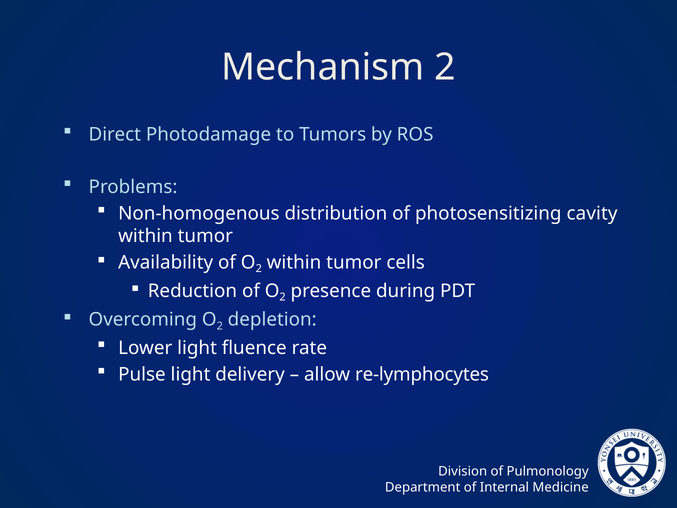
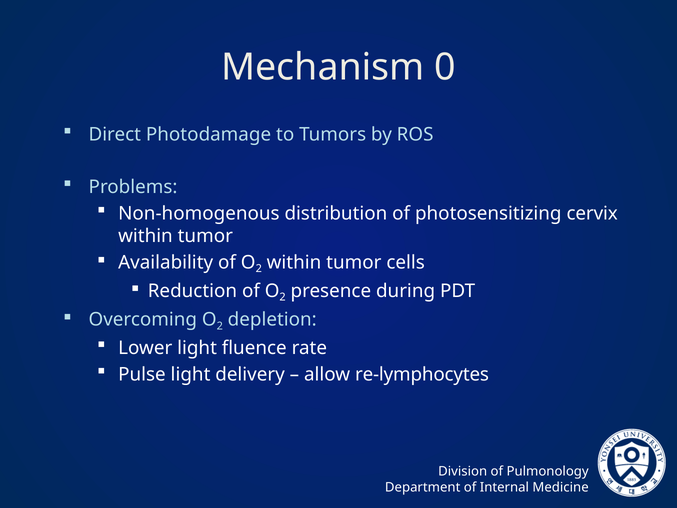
Mechanism 2: 2 -> 0 (445, 67)
cavity: cavity -> cervix (592, 213)
